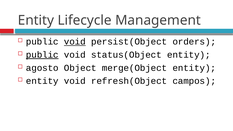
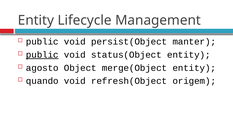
void underline: present -> none (75, 42)
orders: orders -> manter (194, 42)
entity: entity -> quando (42, 81)
campos: campos -> origem (194, 81)
